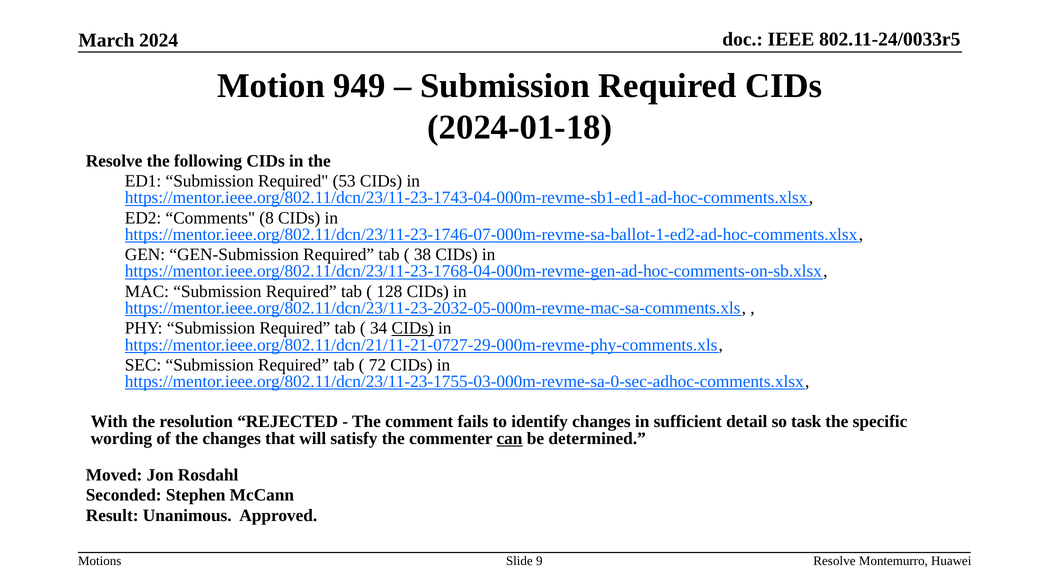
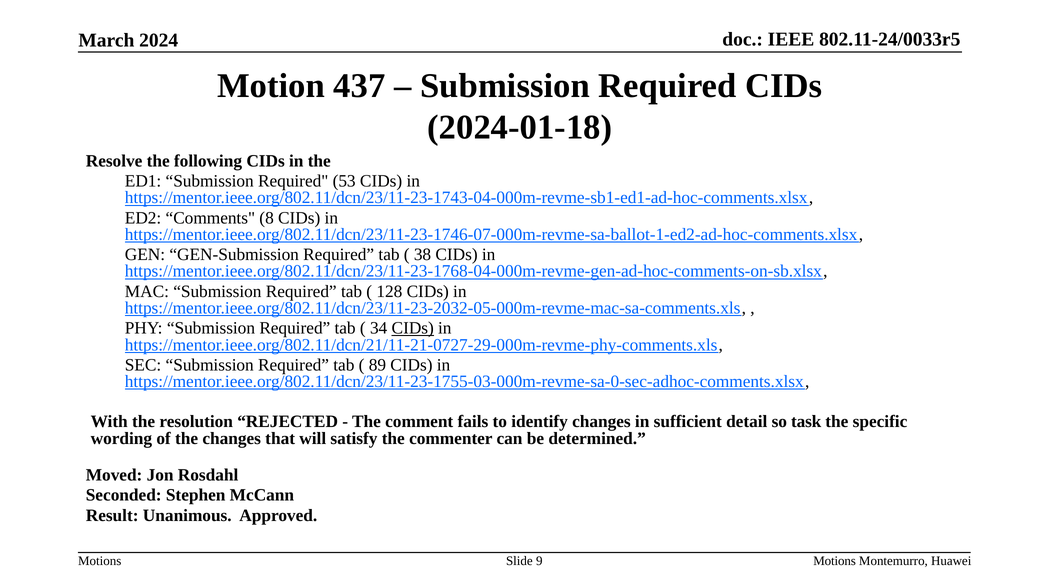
949: 949 -> 437 (359, 86)
72: 72 -> 89 (377, 365)
can underline: present -> none (510, 438)
Resolve: Resolve -> Motions (835, 561)
